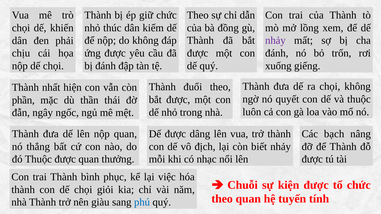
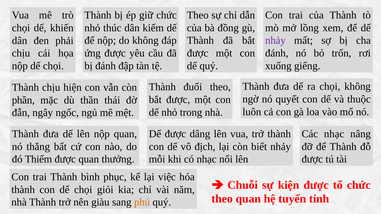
Thành nhất: nhất -> chịu (51, 87)
Các bạch: bạch -> nhạc (334, 134)
đó Thuộc: Thuộc -> Thiểm (38, 159)
phú colour: blue -> orange (142, 202)
